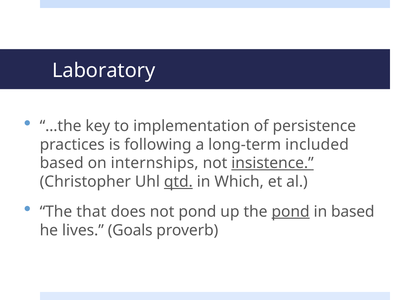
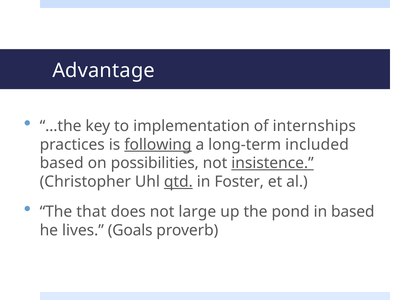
Laboratory: Laboratory -> Advantage (104, 71)
persistence: persistence -> internships (314, 126)
following underline: none -> present (158, 145)
internships: internships -> possibilities (155, 163)
Which: Which -> Foster (239, 182)
not pond: pond -> large (197, 212)
pond underline: present -> none (291, 212)
